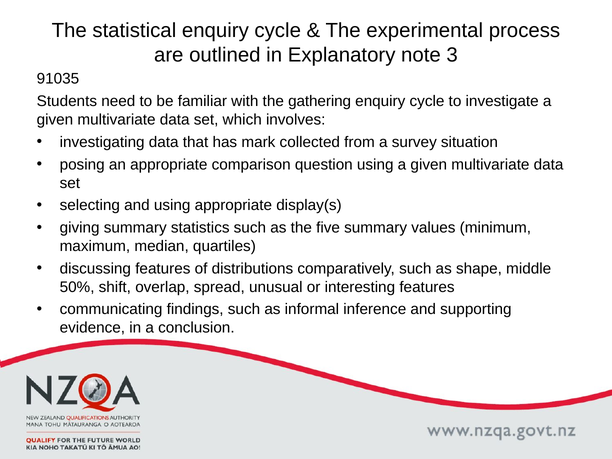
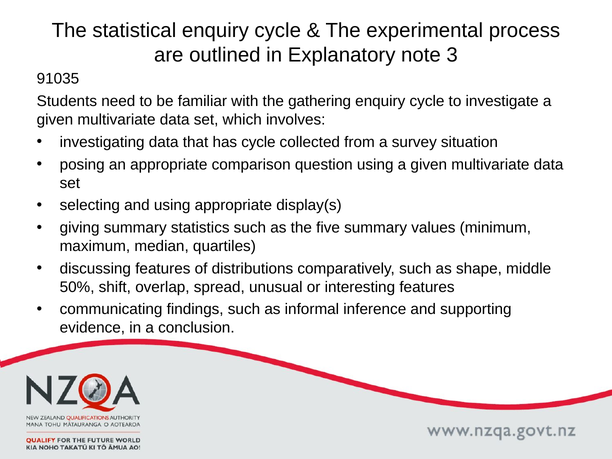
has mark: mark -> cycle (258, 142)
